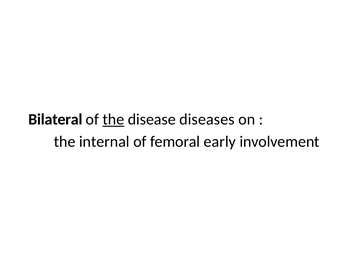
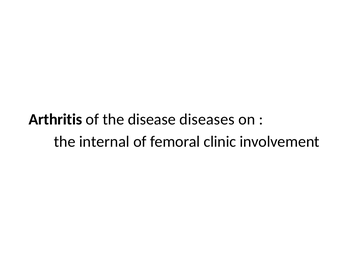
Bilateral: Bilateral -> Arthritis (55, 120)
the underline: present -> none (113, 120)
early: early -> clinic (220, 142)
